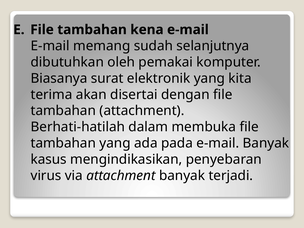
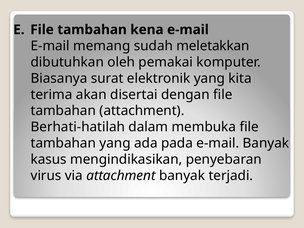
selanjutnya: selanjutnya -> meletakkan (213, 46)
